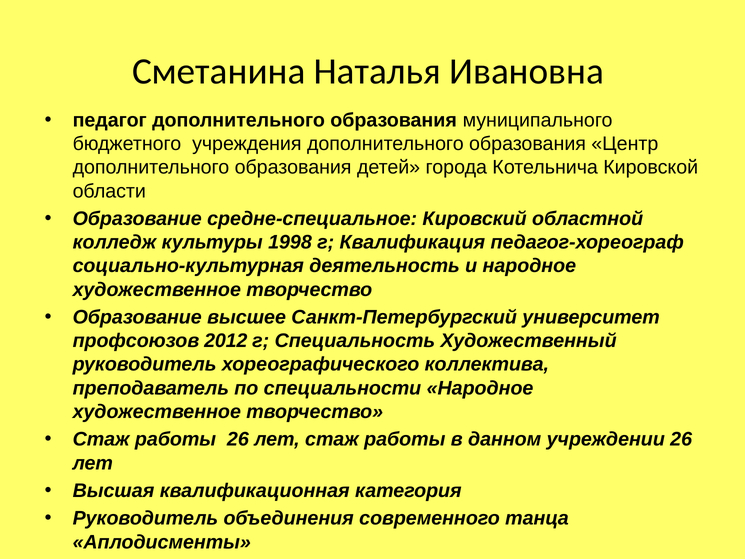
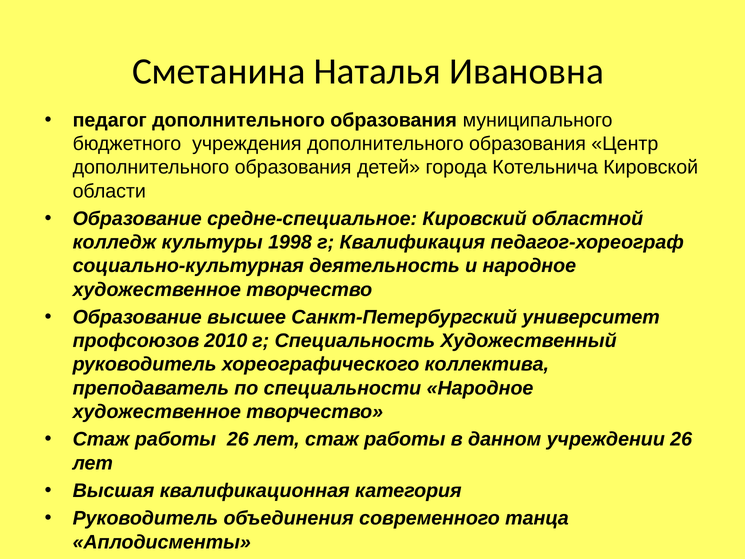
2012: 2012 -> 2010 (226, 341)
